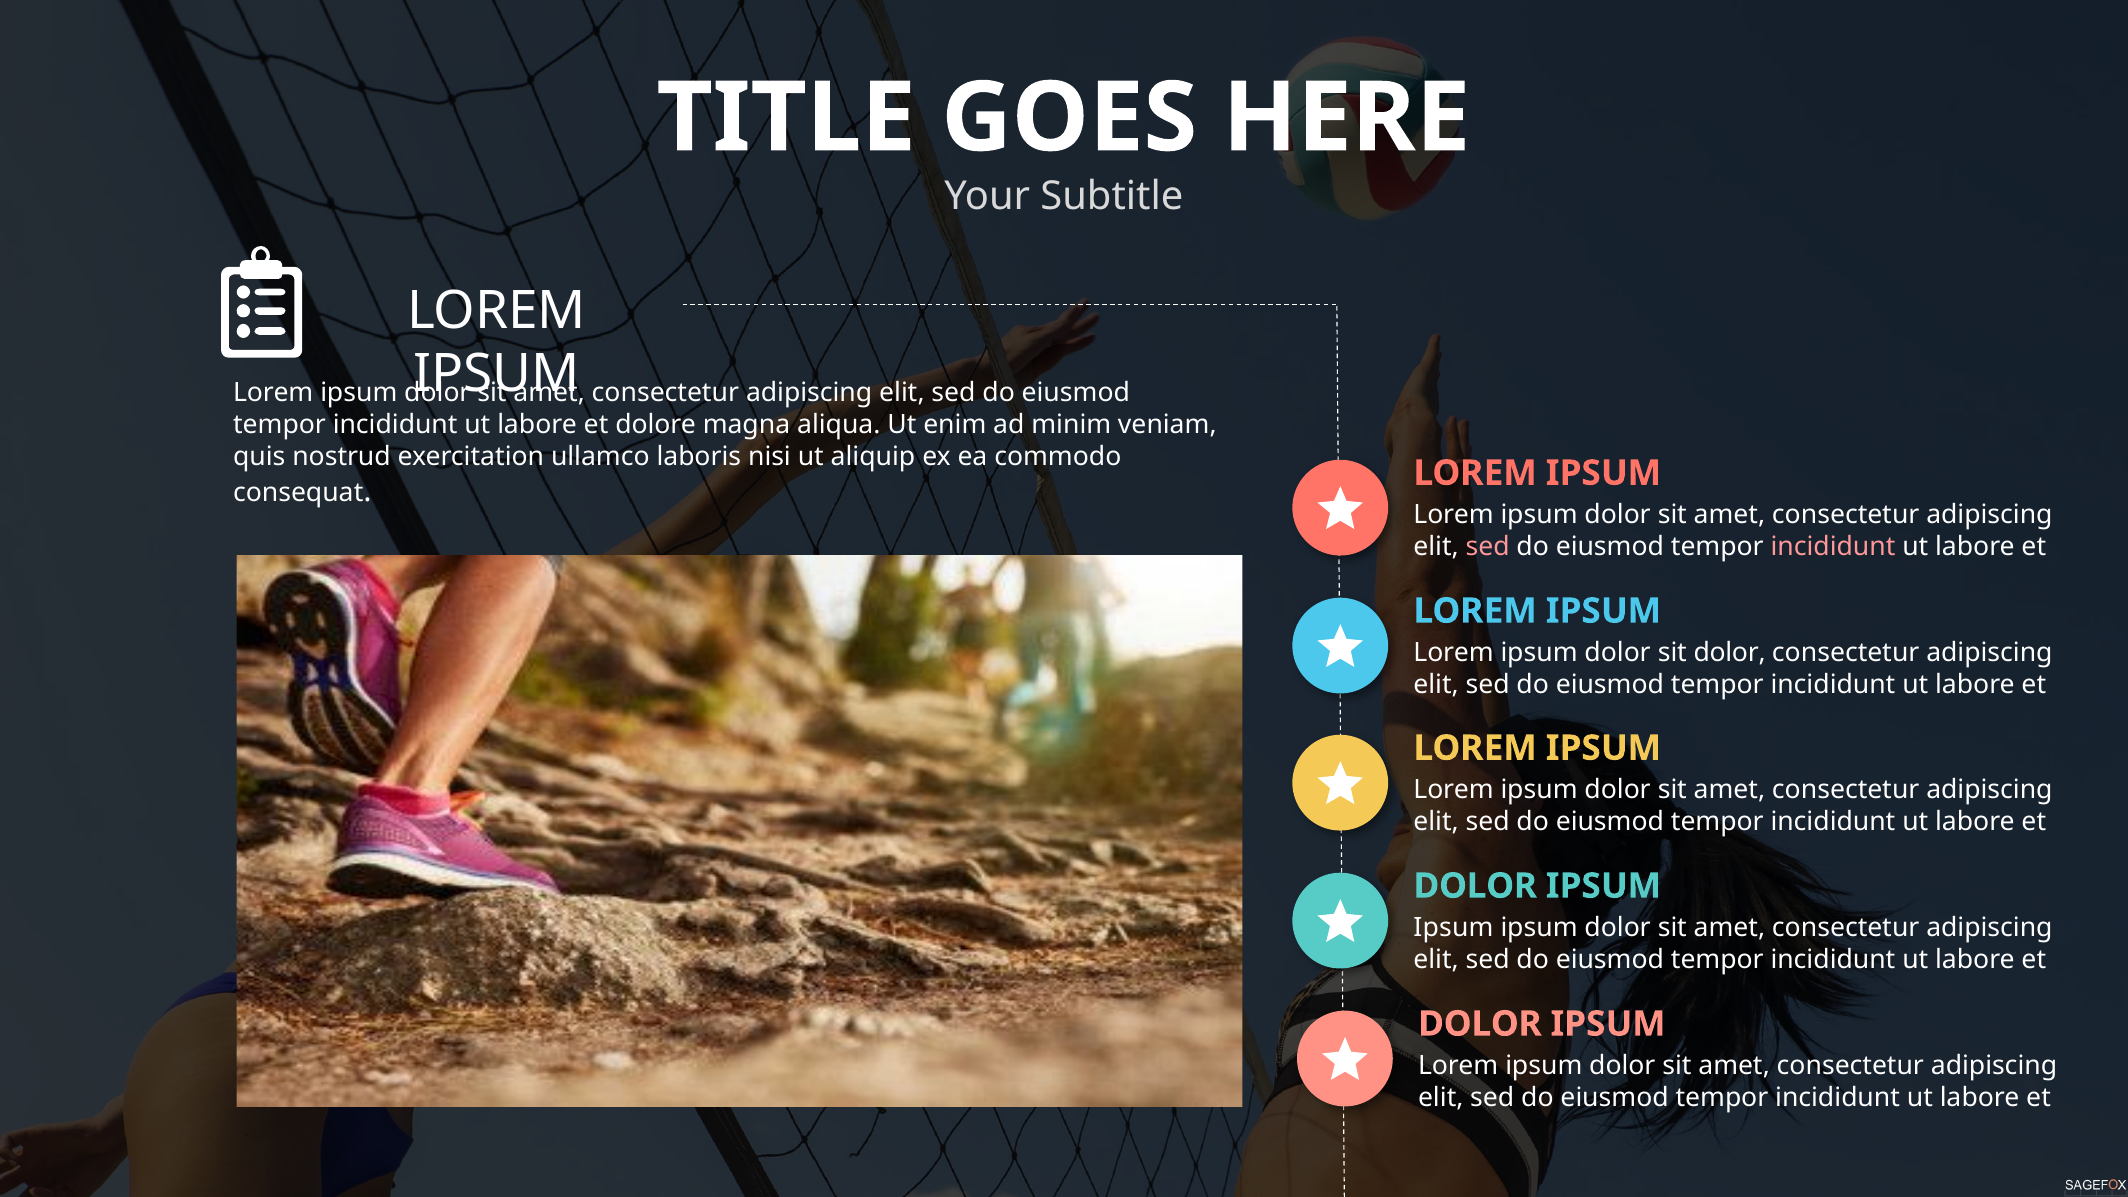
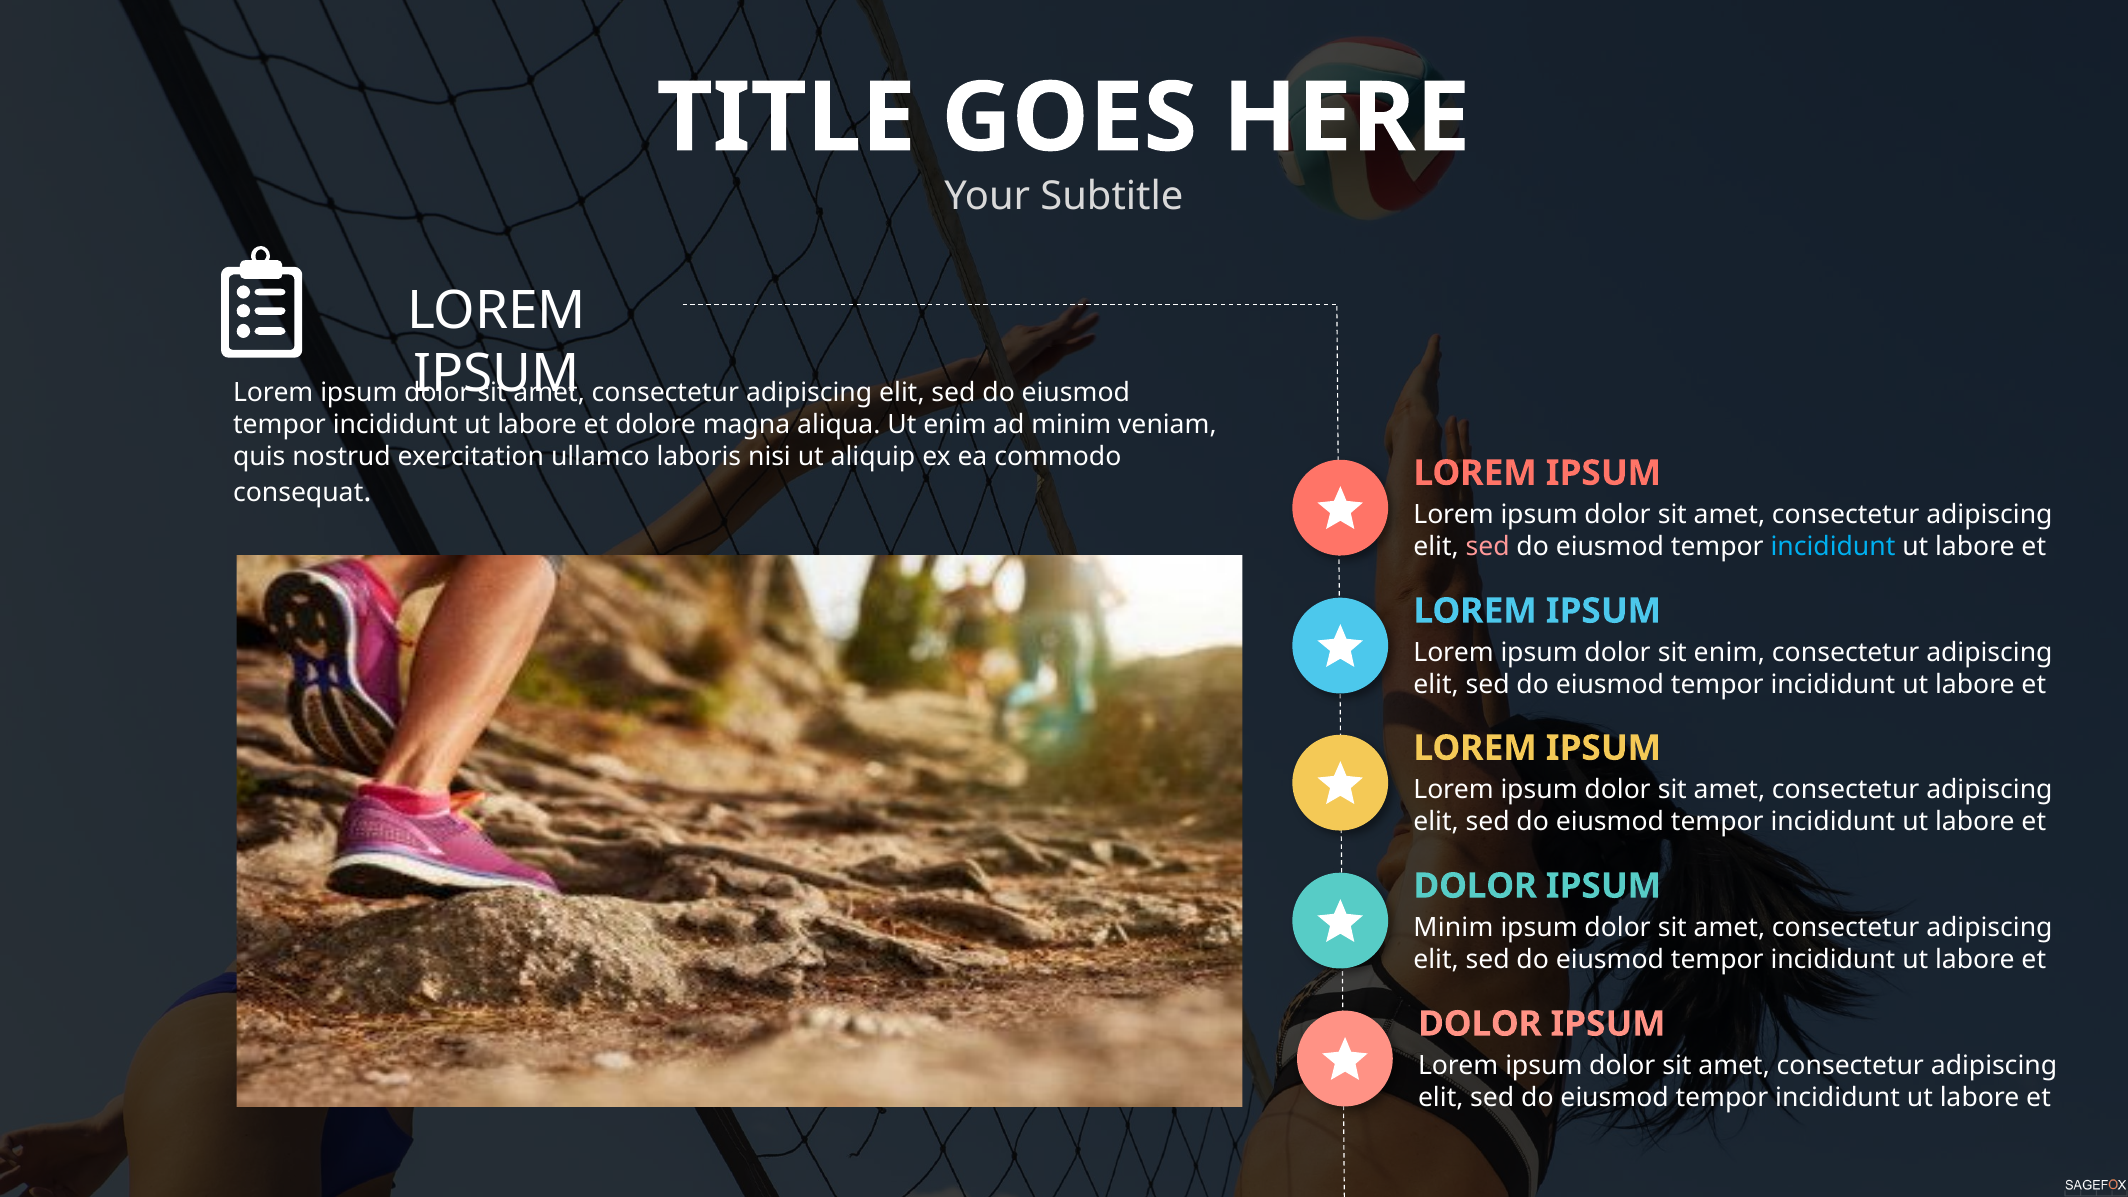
incididunt colour: pink -> light blue (1833, 547)
sit dolor: dolor -> enim (1729, 653)
Ipsum: Ipsum -> Minim (1453, 928)
